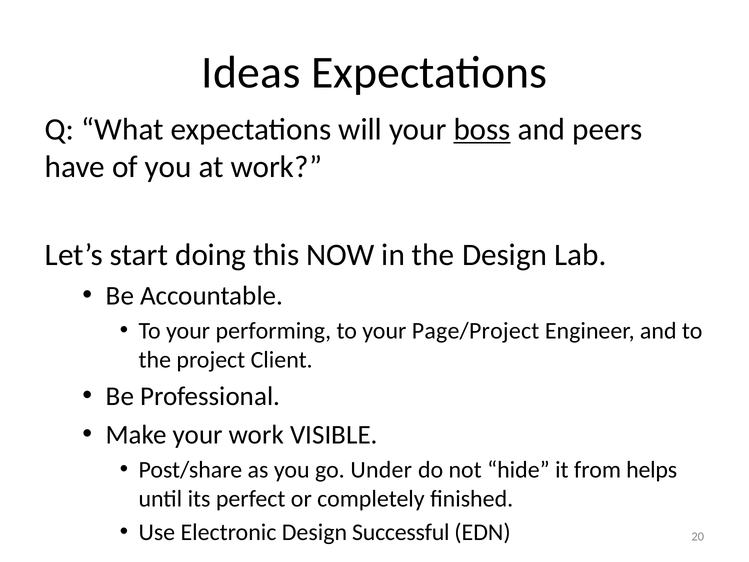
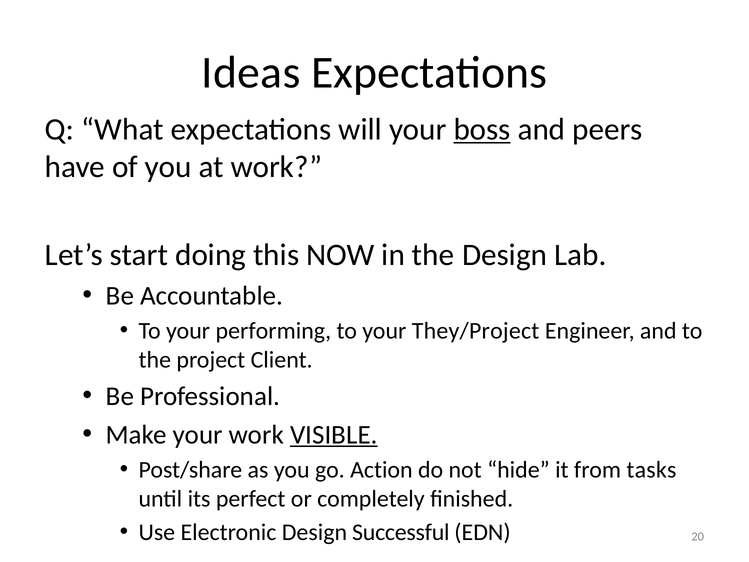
Page/Project: Page/Project -> They/Project (476, 331)
VISIBLE underline: none -> present (334, 434)
Under: Under -> Action (381, 470)
helps: helps -> tasks (651, 470)
